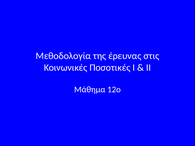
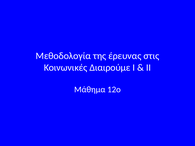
Ποσοτικές: Ποσοτικές -> Διαιρούμε (110, 68)
